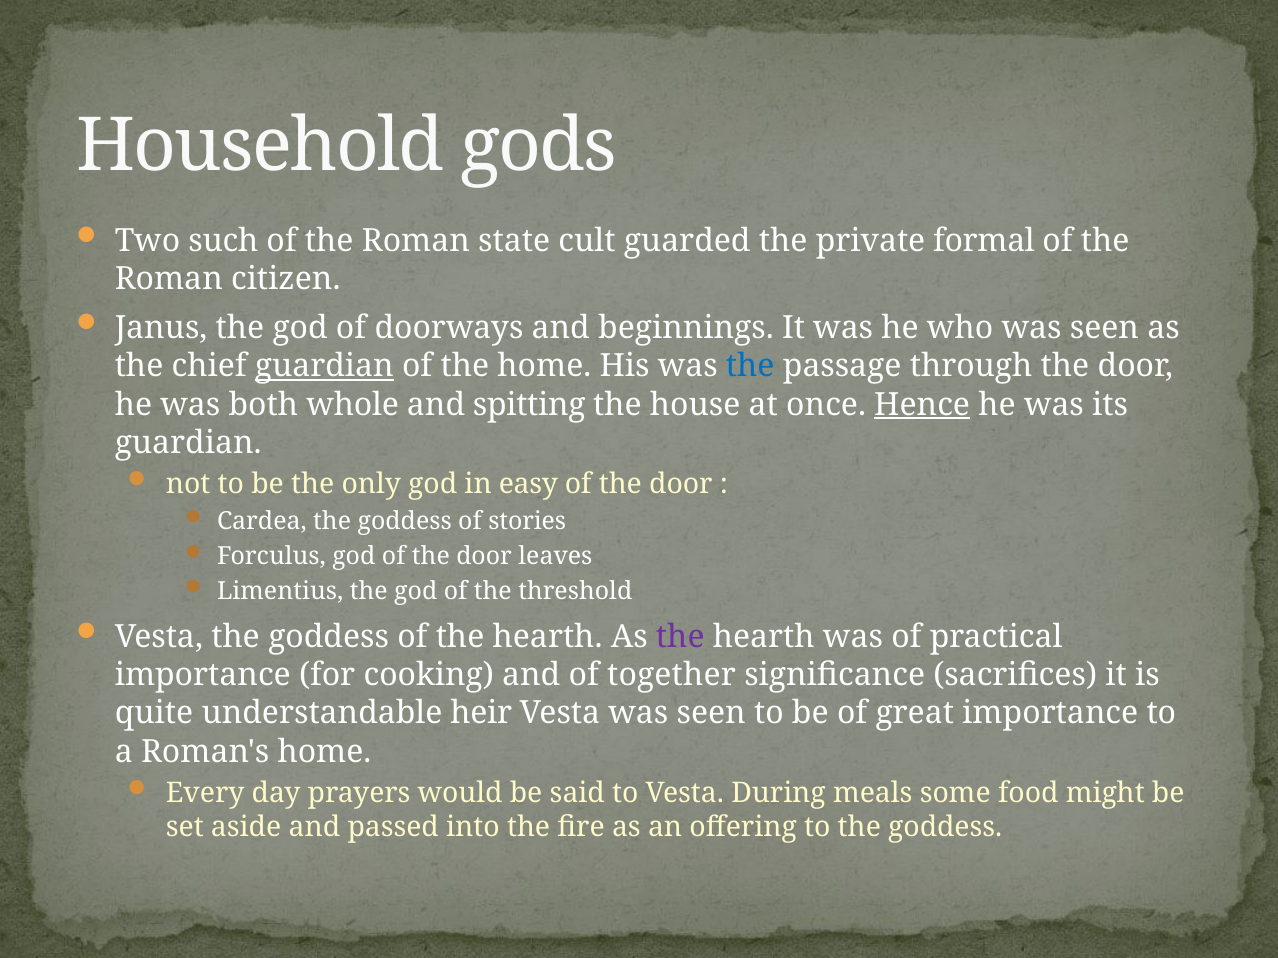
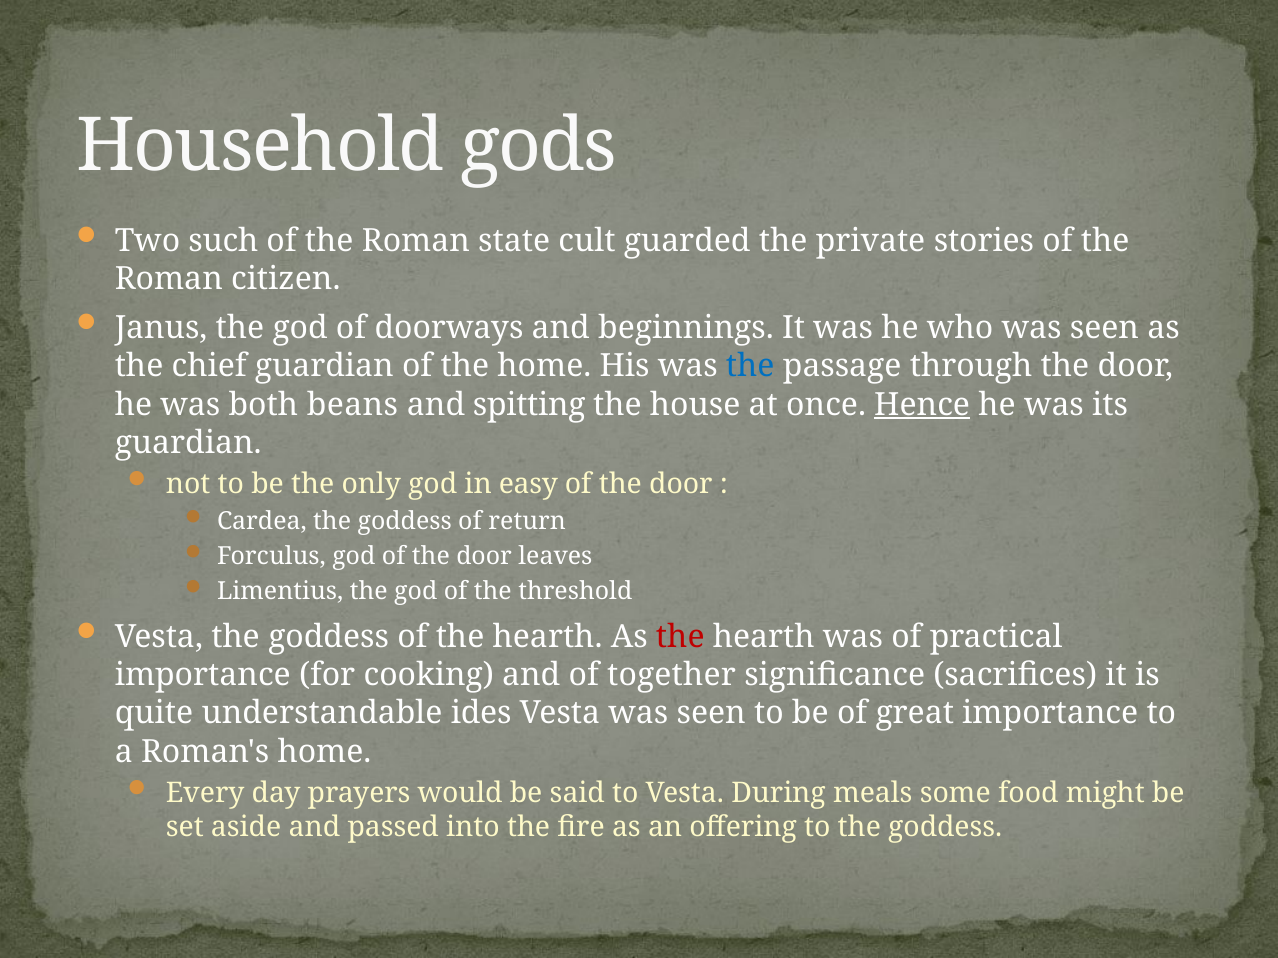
formal: formal -> stories (984, 241)
guardian underline: present -> none (324, 366)
whole: whole -> beans (352, 405)
stories: stories -> return (527, 521)
the colour: purple -> red (680, 637)
heir: heir -> ides (481, 714)
